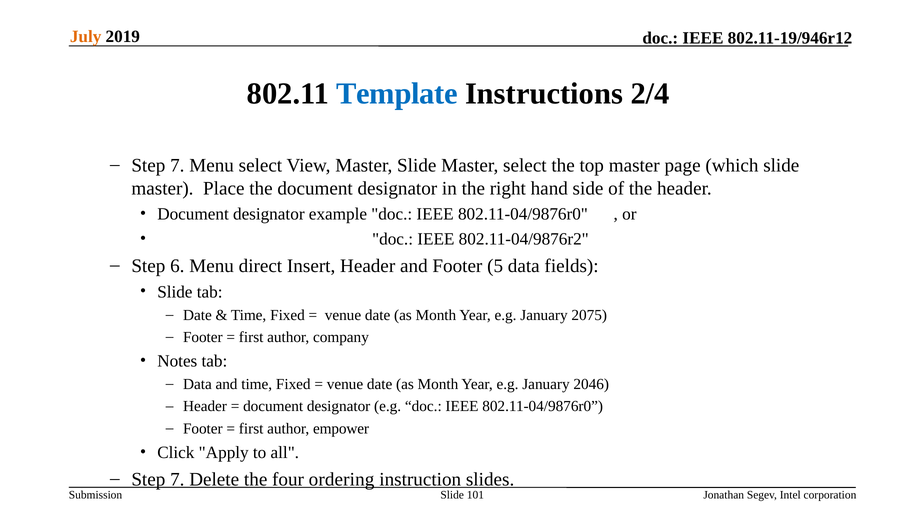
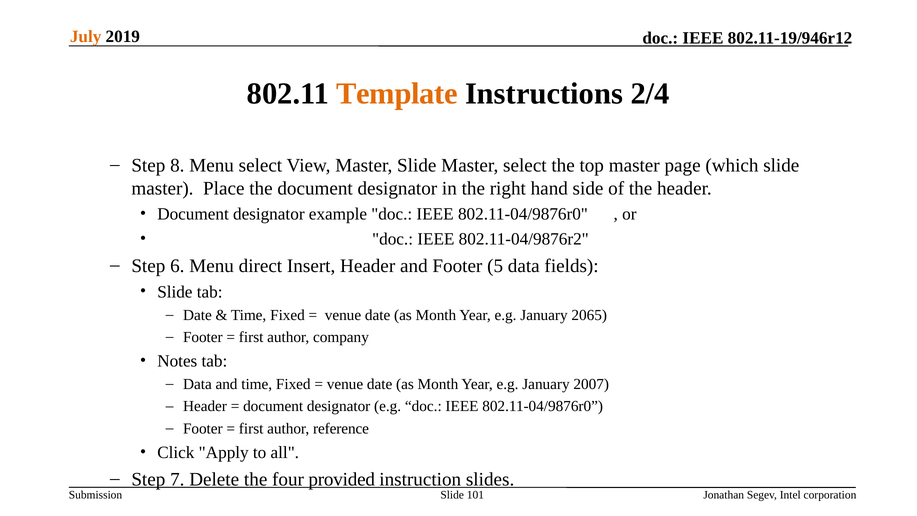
Template colour: blue -> orange (397, 94)
7: 7 -> 8 (177, 165)
2075: 2075 -> 2065 (589, 315)
2046: 2046 -> 2007 (591, 384)
empower: empower -> reference (341, 428)
ordering: ordering -> provided (342, 479)
